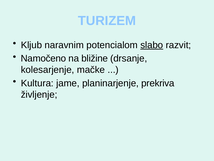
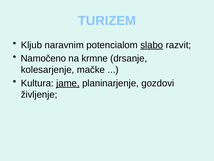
bližine: bližine -> krmne (95, 58)
jame underline: none -> present (68, 83)
prekriva: prekriva -> gozdovi (158, 83)
